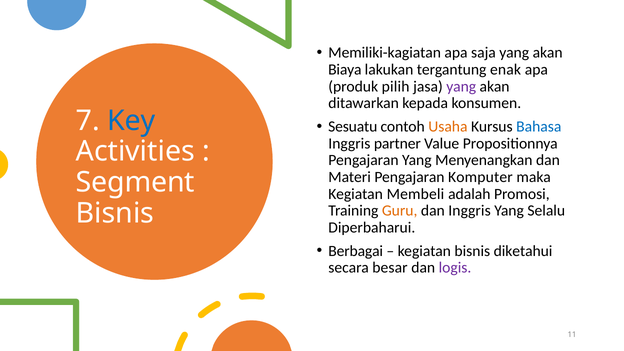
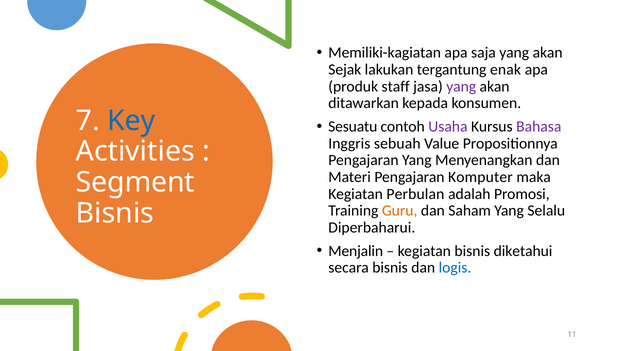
Biaya: Biaya -> Sejak (345, 70)
pilih: pilih -> staff (396, 86)
Usaha colour: orange -> purple (448, 127)
Bahasa colour: blue -> purple (539, 127)
partner: partner -> sebuah (397, 143)
Membeli: Membeli -> Perbulan (415, 194)
dan Inggris: Inggris -> Saham (470, 211)
Berbagai: Berbagai -> Menjalin (356, 251)
secara besar: besar -> bisnis (390, 268)
logis colour: purple -> blue (455, 268)
